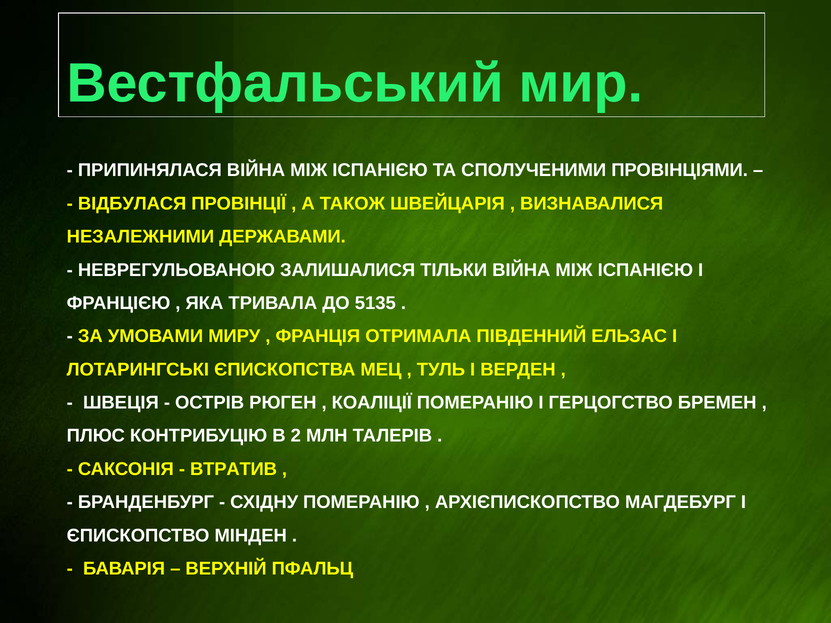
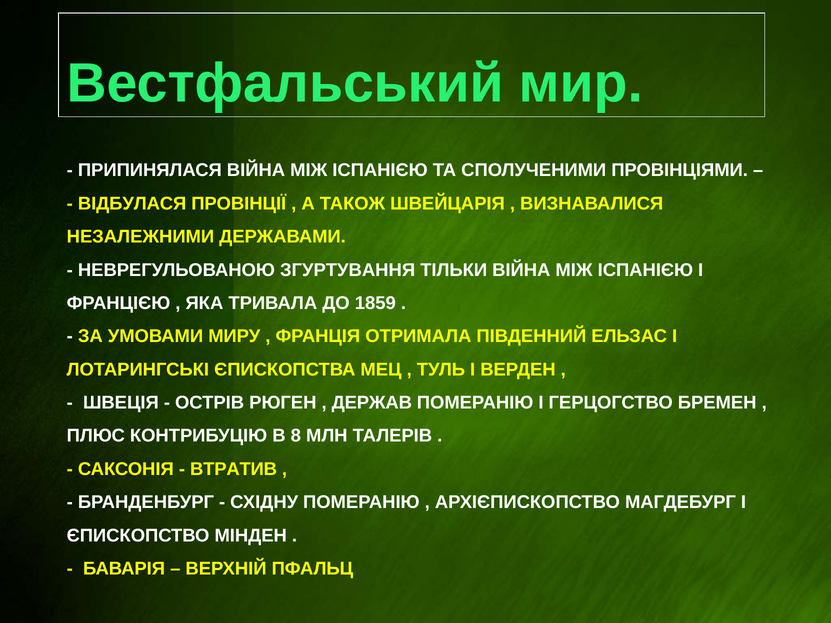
ЗАЛИШАЛИСЯ: ЗАЛИШАЛИСЯ -> ЗГУРТУВАННЯ (348, 270)
5135: 5135 -> 1859 (375, 303)
КОАЛІЦІЇ: КОАЛІЦІЇ -> ДЕРЖАВ (372, 403)
2: 2 -> 8 (296, 436)
